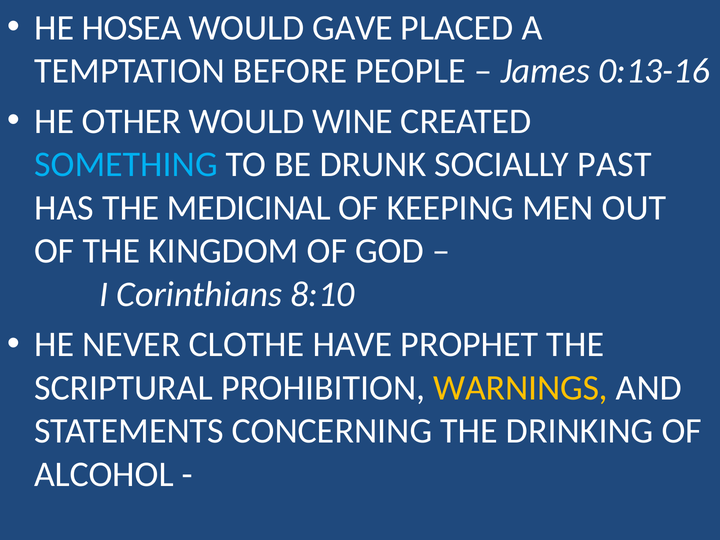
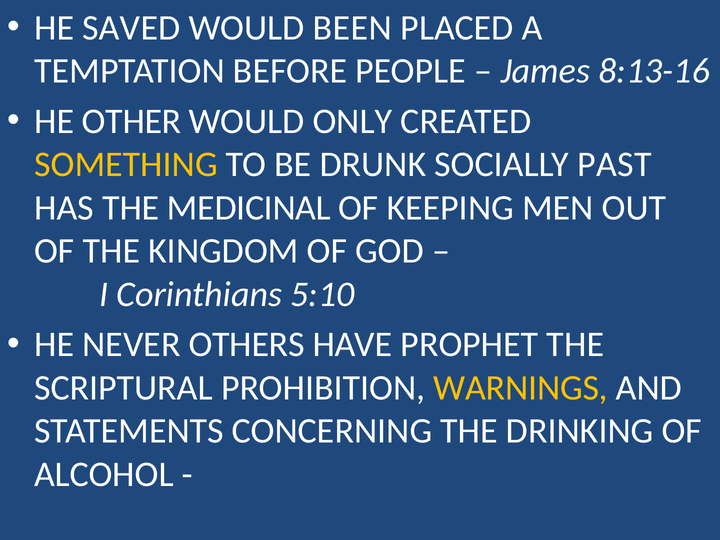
HOSEA: HOSEA -> SAVED (131, 28)
GAVE: GAVE -> BEEN (352, 28)
0:13-16: 0:13-16 -> 8:13-16 (654, 71)
WINE: WINE -> ONLY (352, 121)
SOMETHING colour: light blue -> yellow (126, 165)
8:10: 8:10 -> 5:10 (322, 294)
CLOTHE: CLOTHE -> OTHERS (247, 345)
